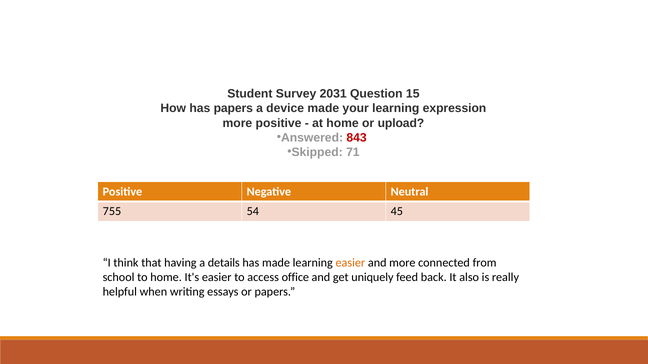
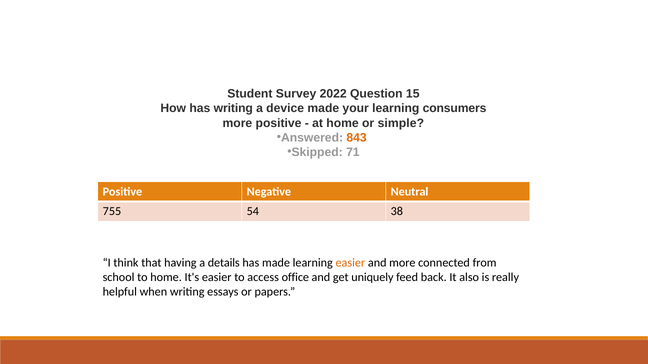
2031: 2031 -> 2022 (333, 94)
has papers: papers -> writing (233, 109)
expression: expression -> consumers (455, 109)
upload: upload -> simple (401, 123)
843 colour: red -> orange (357, 138)
45: 45 -> 38 (397, 212)
